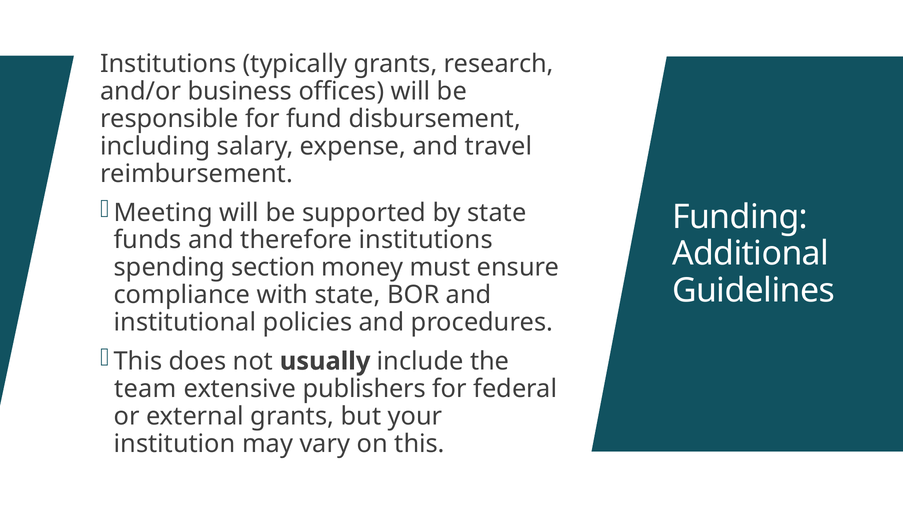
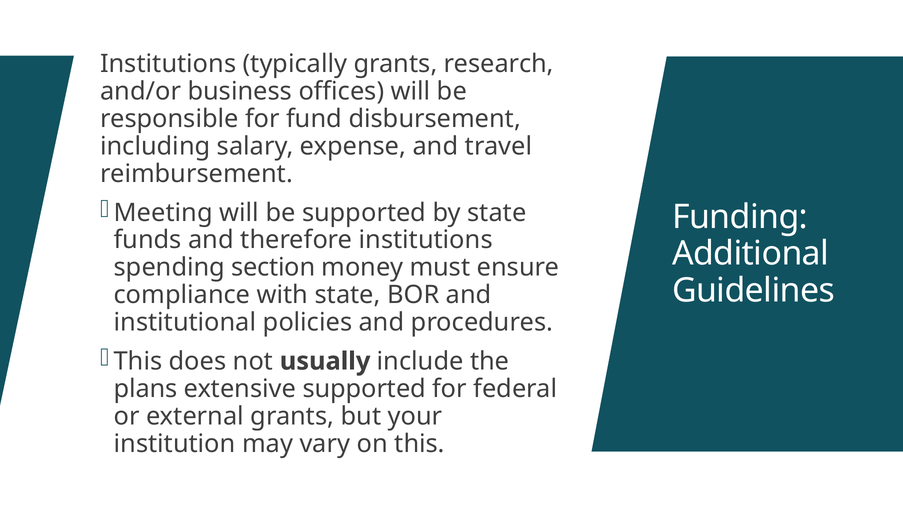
team: team -> plans (146, 389)
extensive publishers: publishers -> supported (364, 389)
